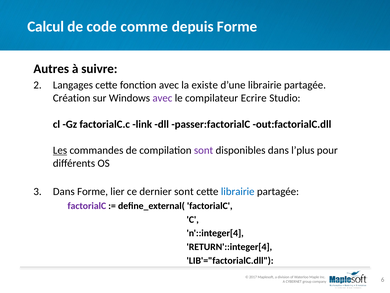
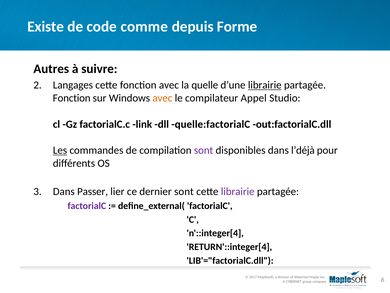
Calcul: Calcul -> Existe (46, 27)
existe: existe -> quelle (205, 85)
librairie underline: none -> present (265, 85)
Création: Création -> Fonction (72, 98)
avec colour: purple -> orange (162, 98)
Ecrire: Ecrire -> Appel (254, 98)
passer:factorialC: passer:factorialC -> quelle:factorialC (211, 124)
l’plus: l’plus -> l’déjà (303, 150)
Dans Forme: Forme -> Passer (93, 191)
librairie colour: blue -> purple (238, 191)
